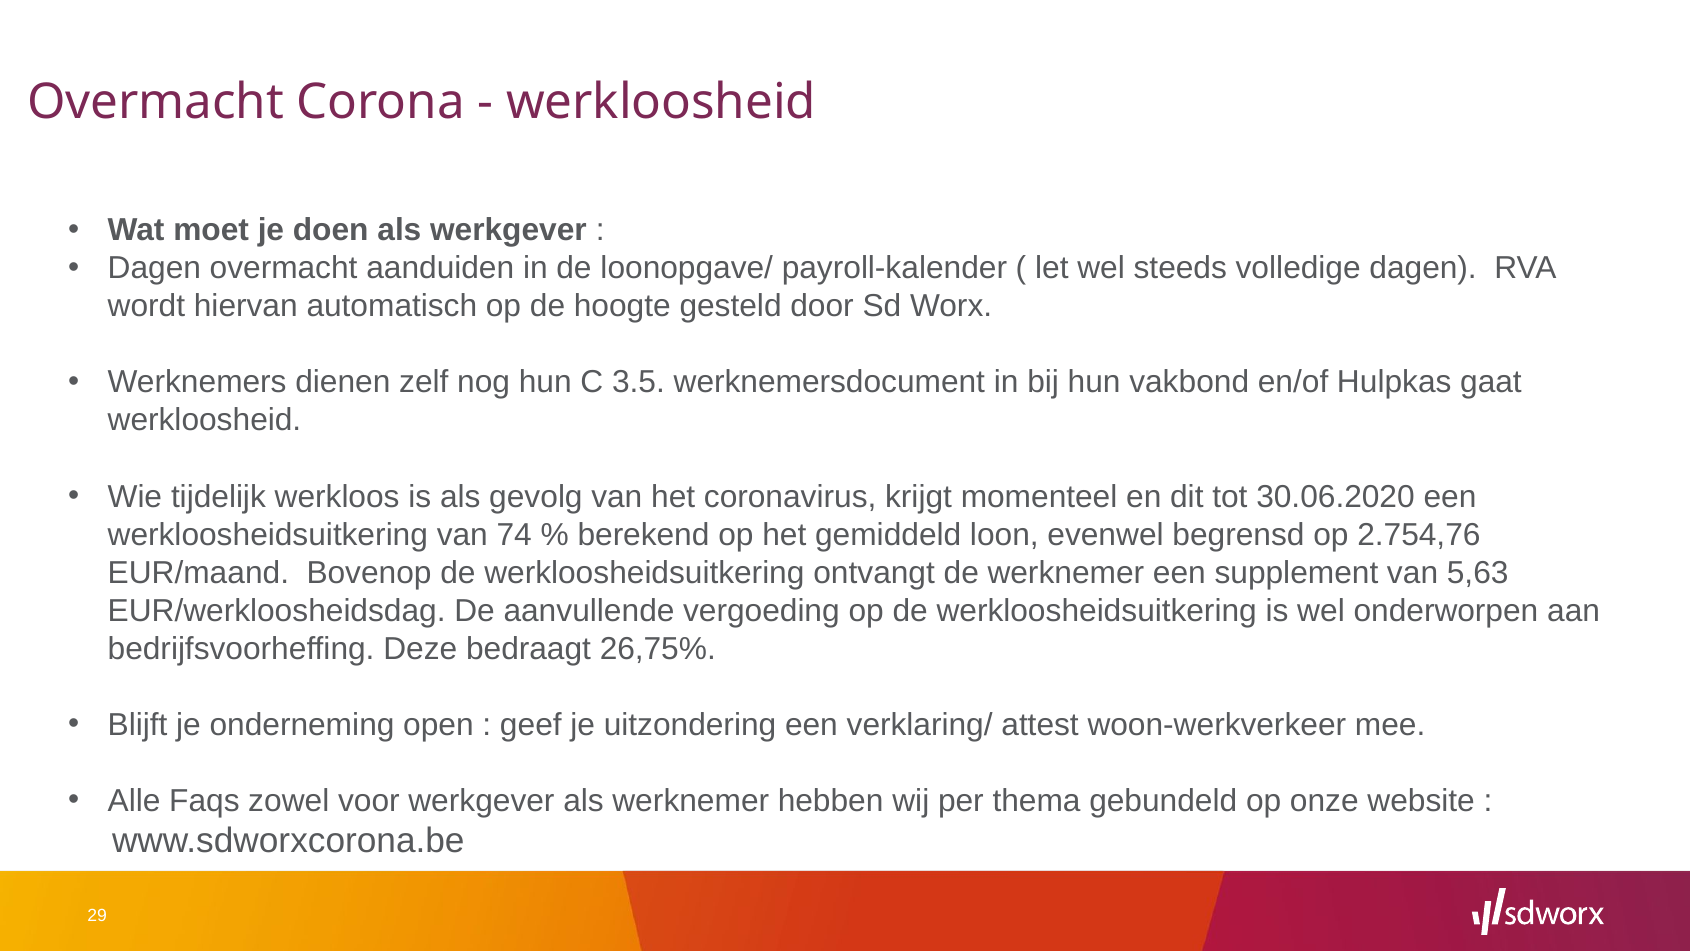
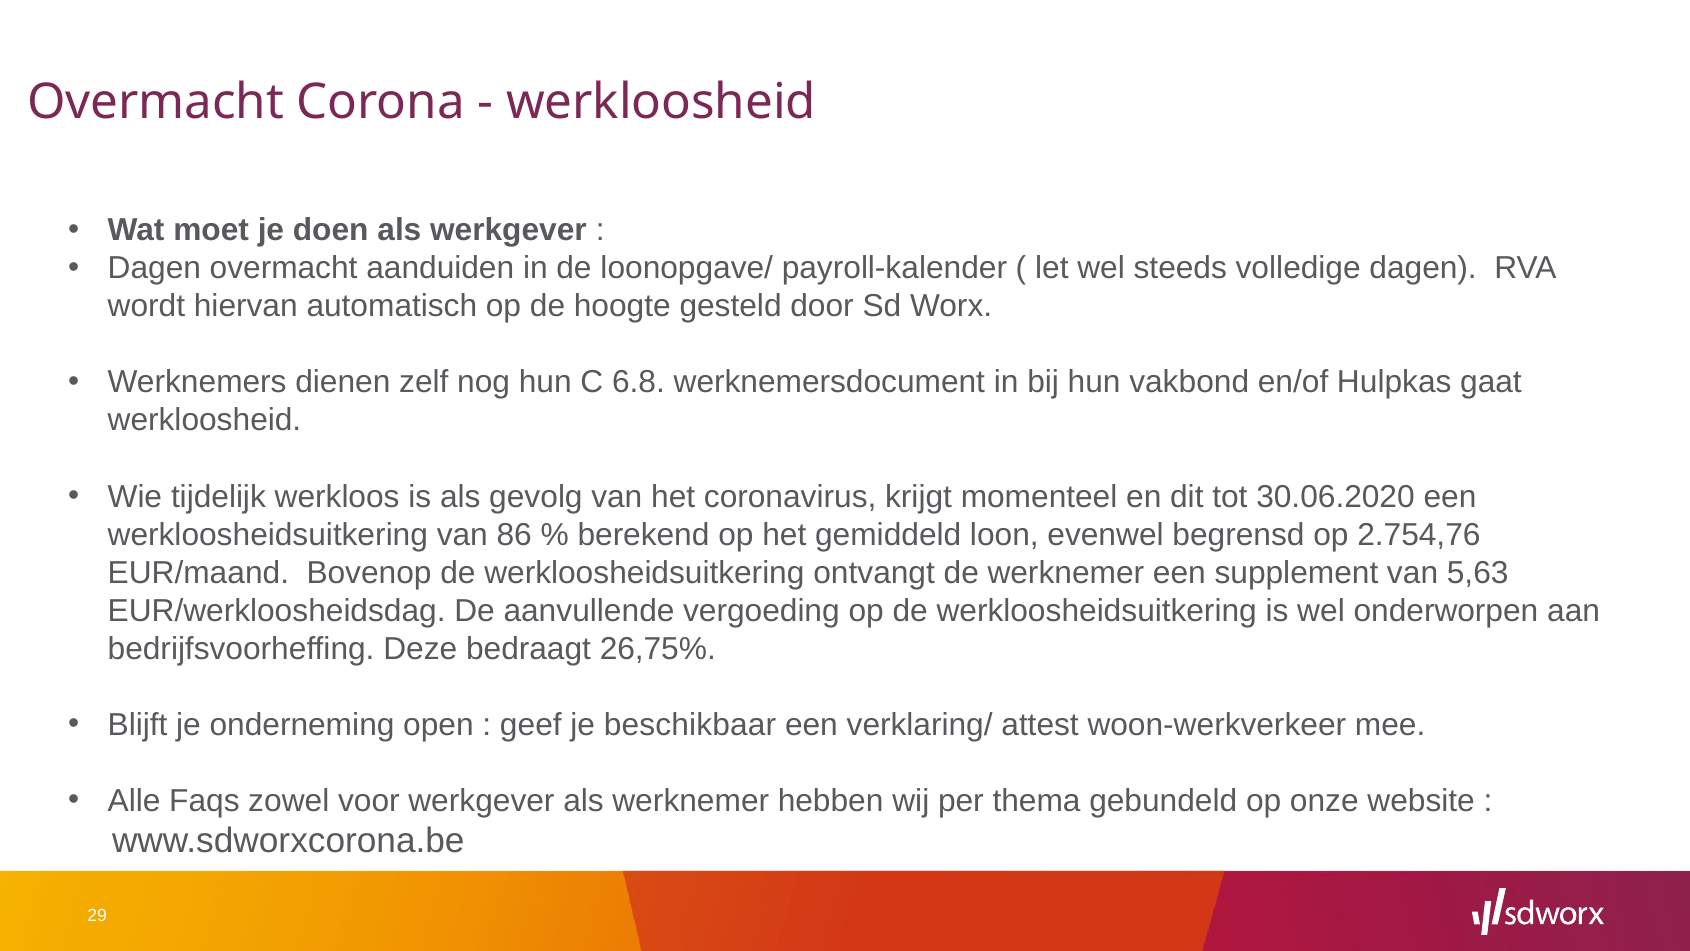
3.5: 3.5 -> 6.8 (638, 382)
74: 74 -> 86 (514, 534)
uitzondering: uitzondering -> beschikbaar (690, 724)
